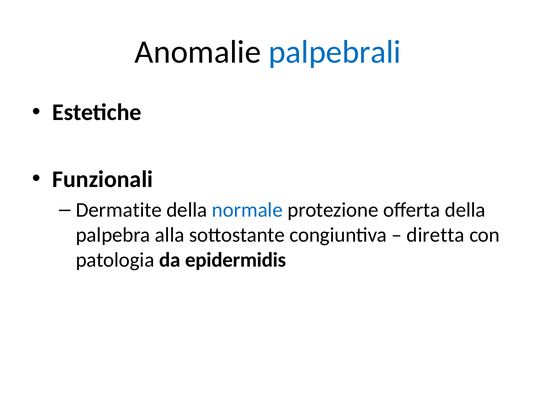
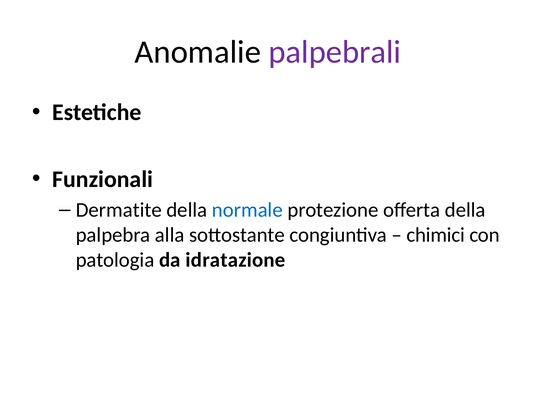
palpebrali colour: blue -> purple (335, 52)
diretta: diretta -> chimici (436, 235)
epidermidis: epidermidis -> idratazione (236, 260)
